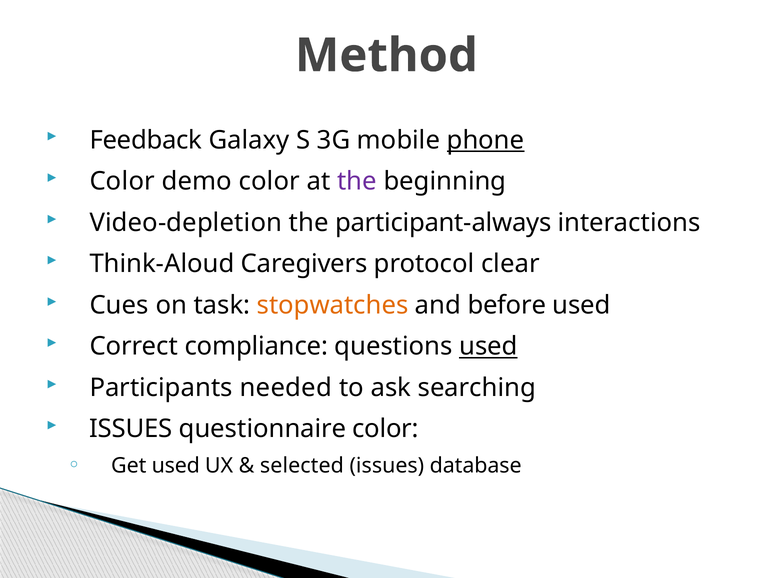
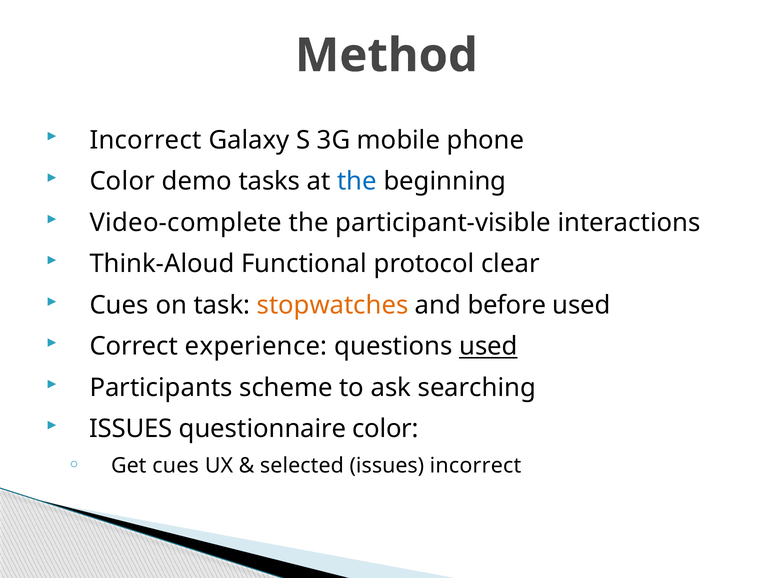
Feedback: Feedback -> Incorrect (146, 140)
phone underline: present -> none (486, 140)
demo color: color -> tasks (269, 182)
the colour: purple -> blue (357, 182)
Video-depletion: Video-depletion -> Video-complete (186, 223)
participant-always: participant-always -> participant-visible (443, 223)
Caregivers: Caregivers -> Functional (304, 264)
compliance: compliance -> experience (256, 347)
needed: needed -> scheme (286, 388)
Get used: used -> cues (176, 466)
issues database: database -> incorrect (476, 466)
